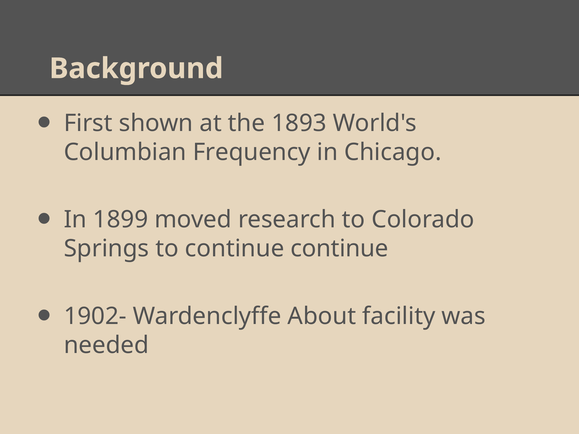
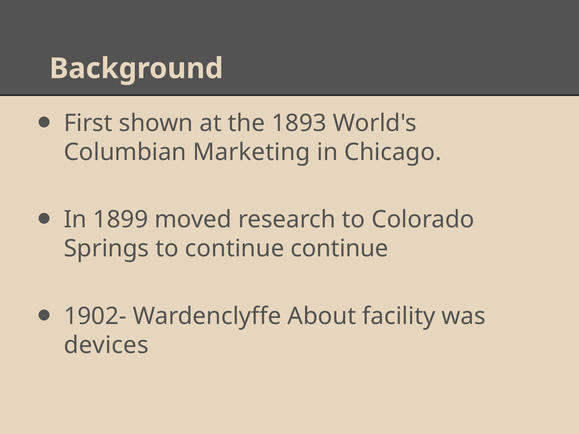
Frequency: Frequency -> Marketing (252, 152)
needed: needed -> devices (106, 345)
